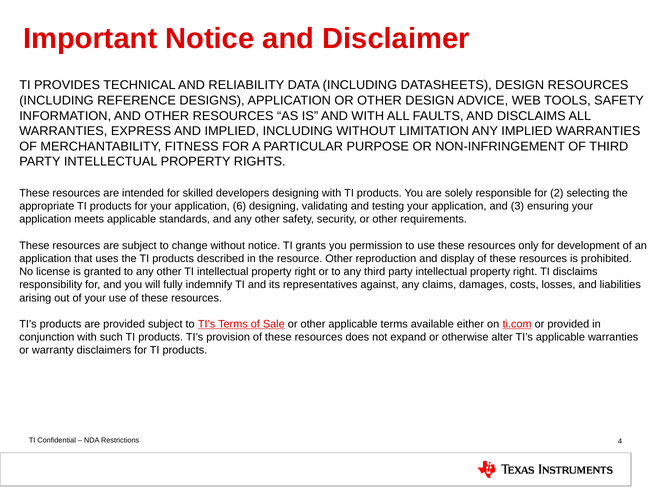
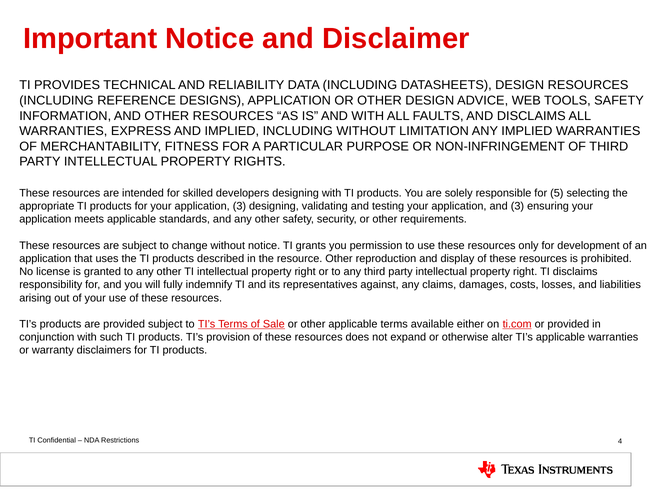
2: 2 -> 5 (557, 193)
application 6: 6 -> 3 (239, 206)
